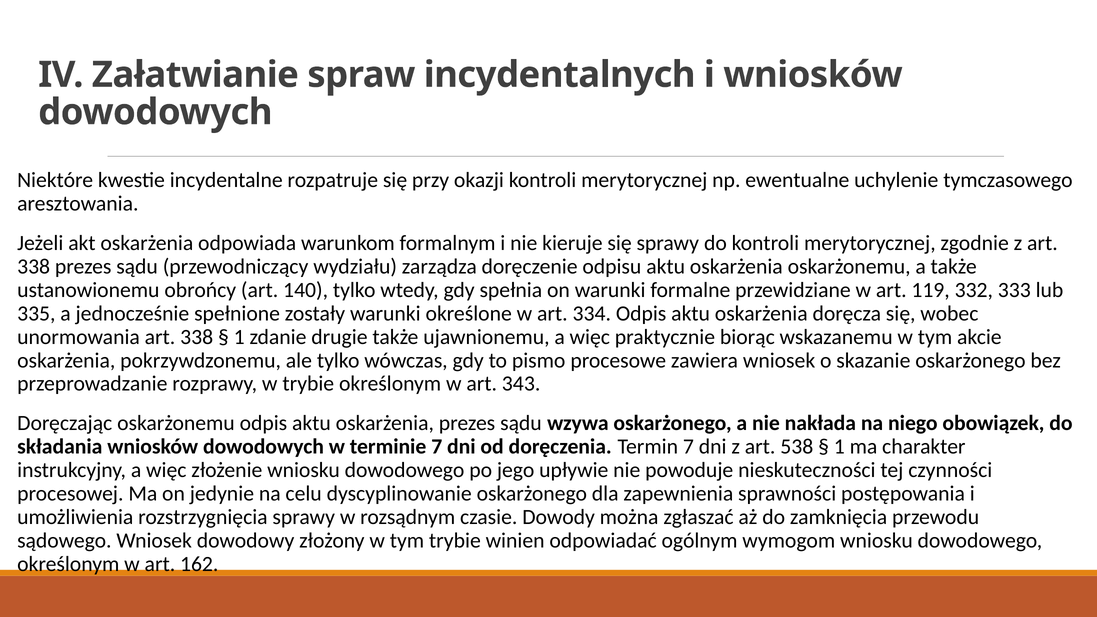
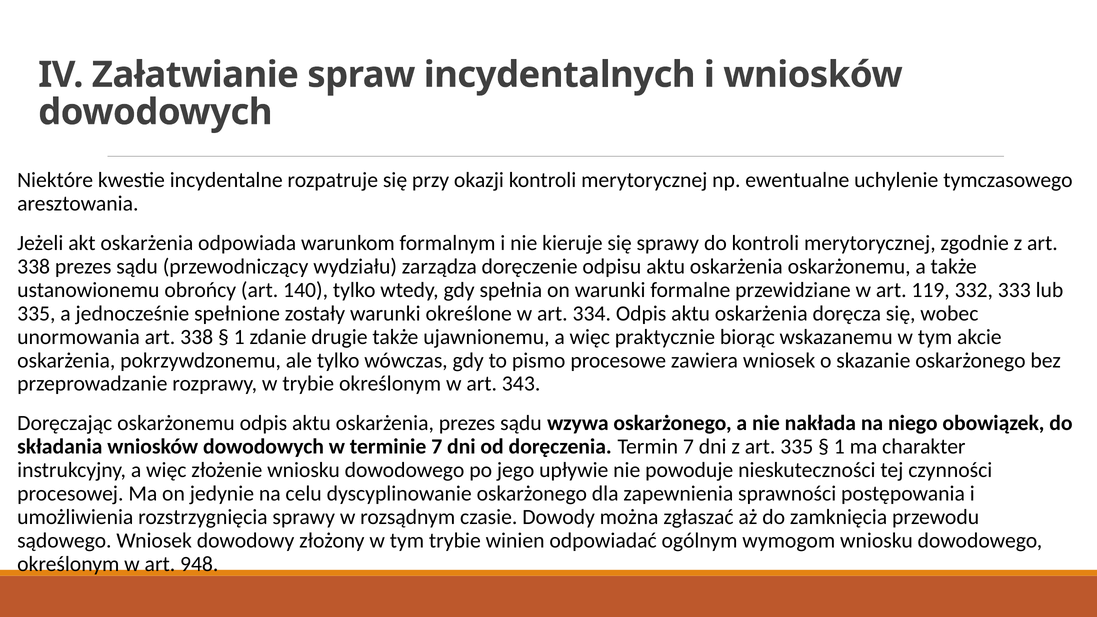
art 538: 538 -> 335 (797, 447)
162: 162 -> 948 (199, 564)
